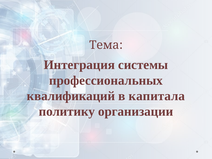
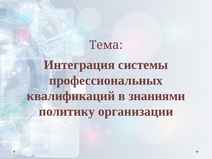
капитала: капитала -> знаниями (157, 96)
